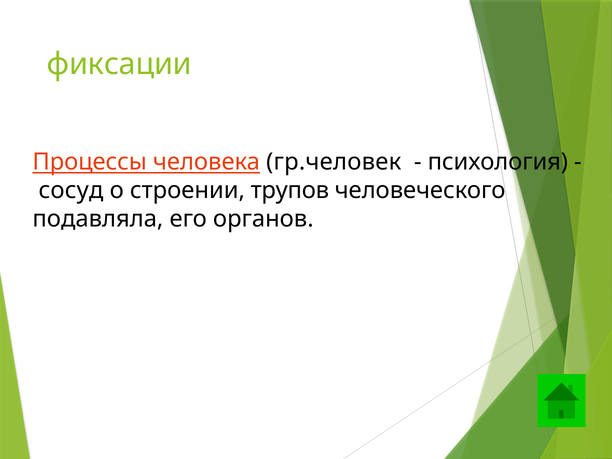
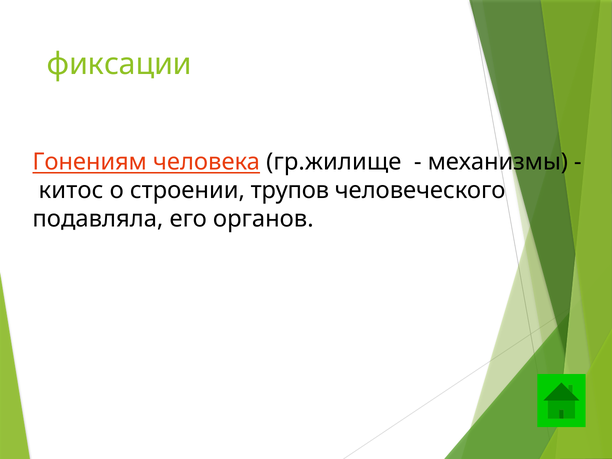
Процессы: Процессы -> Гонениям (90, 162)
гр.человек: гр.человек -> гр.жилище (334, 162)
психология: психология -> механизмы (498, 162)
сосуд: сосуд -> китос (71, 190)
